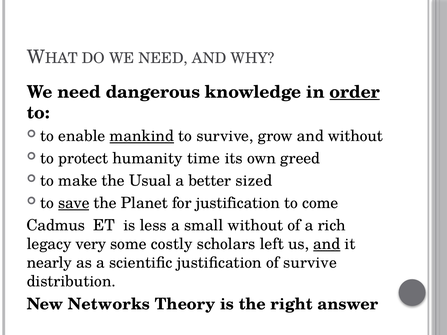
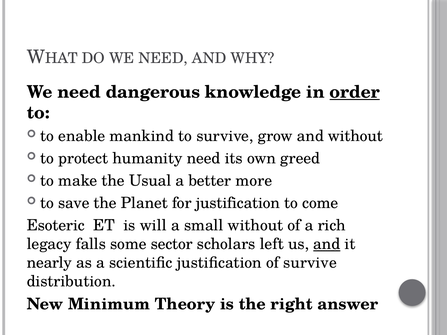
mankind underline: present -> none (142, 136)
humanity time: time -> need (204, 159)
sized: sized -> more (254, 181)
save underline: present -> none (74, 203)
Cadmus: Cadmus -> Esoteric (56, 226)
less: less -> will (153, 226)
very: very -> falls (91, 244)
costly: costly -> sector (172, 244)
Networks: Networks -> Minimum (109, 304)
